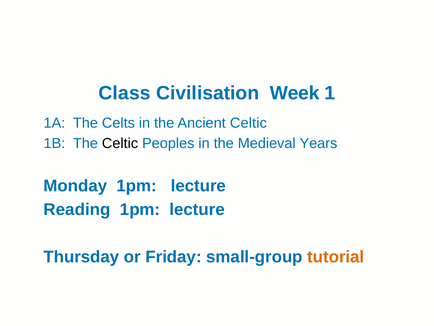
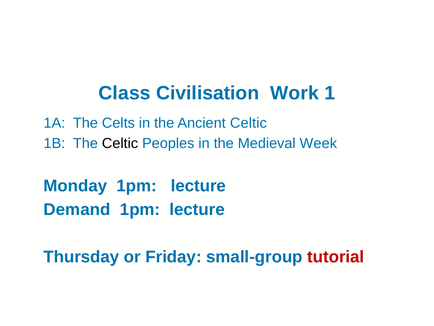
Week: Week -> Work (294, 93)
Medieval Years: Years -> Week (318, 143)
Reading: Reading -> Demand (77, 209)
tutorial colour: orange -> red (336, 257)
